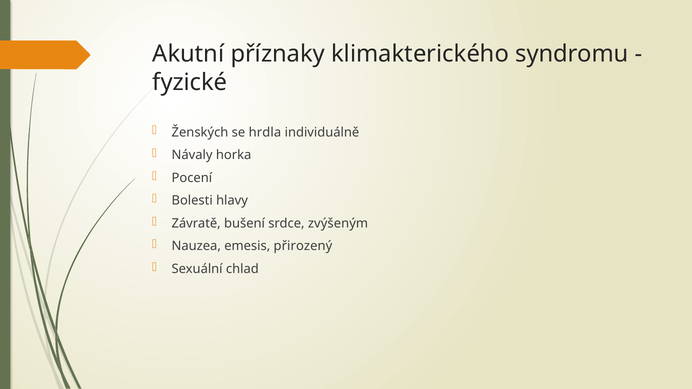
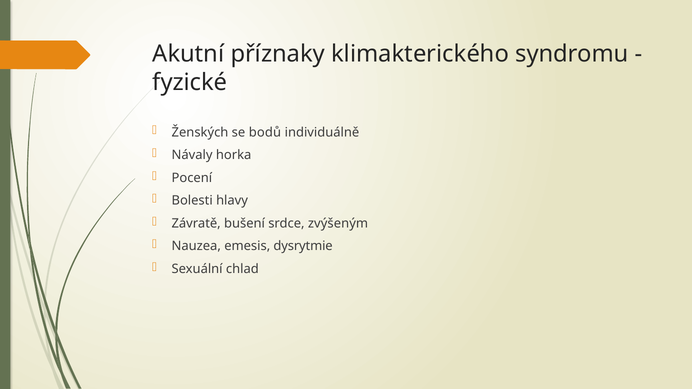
hrdla: hrdla -> bodů (265, 132)
přirozený: přirozený -> dysrytmie (303, 246)
